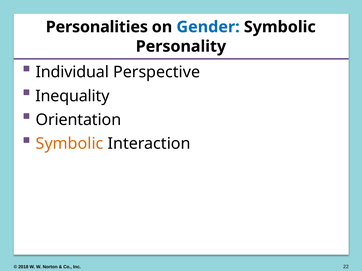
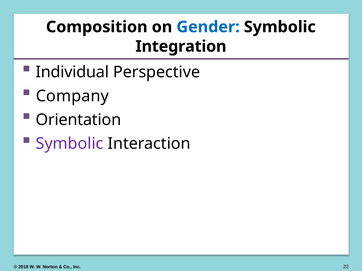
Personalities: Personalities -> Composition (97, 27)
Personality: Personality -> Integration (181, 46)
Inequality: Inequality -> Company (72, 96)
Symbolic colour: orange -> purple (70, 144)
